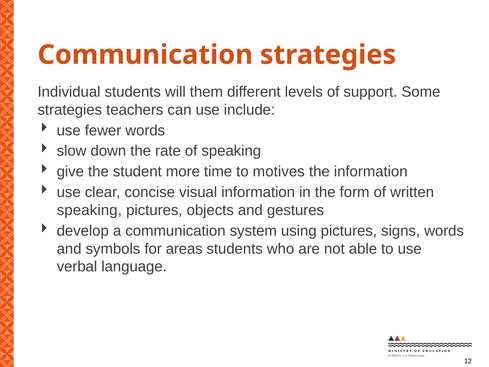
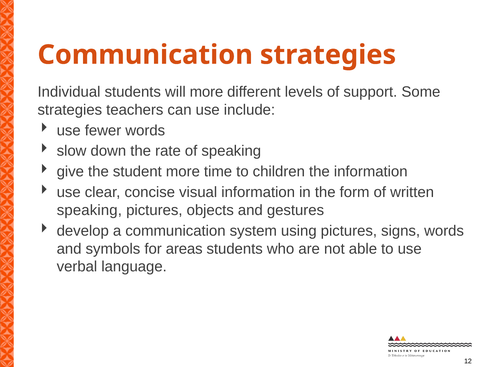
will them: them -> more (206, 92)
motives: motives -> children (279, 172)
